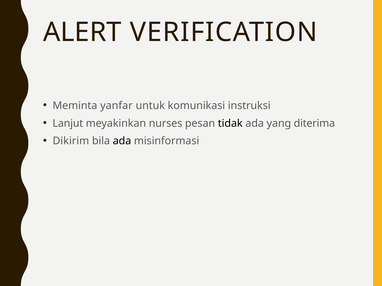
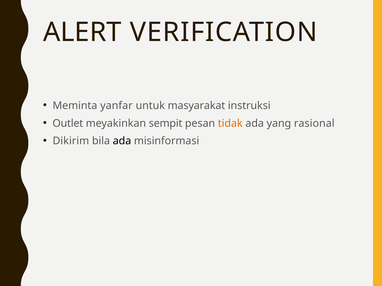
komunikasi: komunikasi -> masyarakat (196, 106)
Lanjut: Lanjut -> Outlet (68, 124)
nurses: nurses -> sempit (166, 124)
tidak colour: black -> orange (230, 124)
diterima: diterima -> rasional (314, 124)
